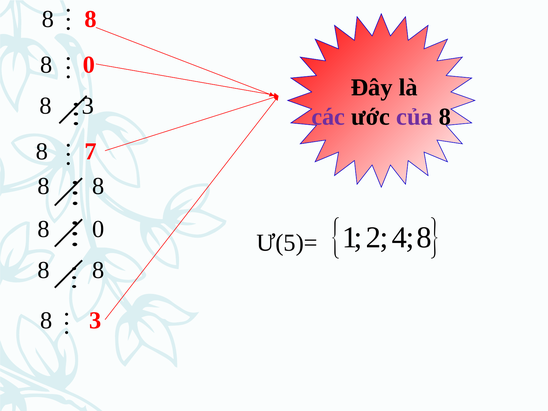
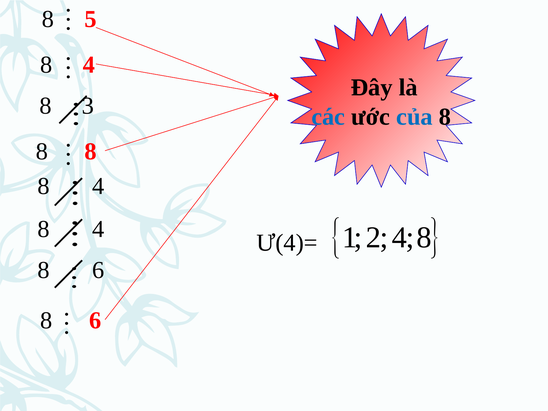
8: 8 -> 5 (91, 19)
0: 0 -> 4 (89, 65)
các colour: purple -> blue (328, 117)
của colour: purple -> blue (414, 117)
8 7: 7 -> 8 (91, 151)
8: 8 -> 4 (98, 186)
0: 0 -> 4 (98, 229)
Ư(5)=: Ư(5)= -> Ư(4)= (287, 243)
8: 8 -> 6 (98, 270)
3: 3 -> 6 (95, 320)
